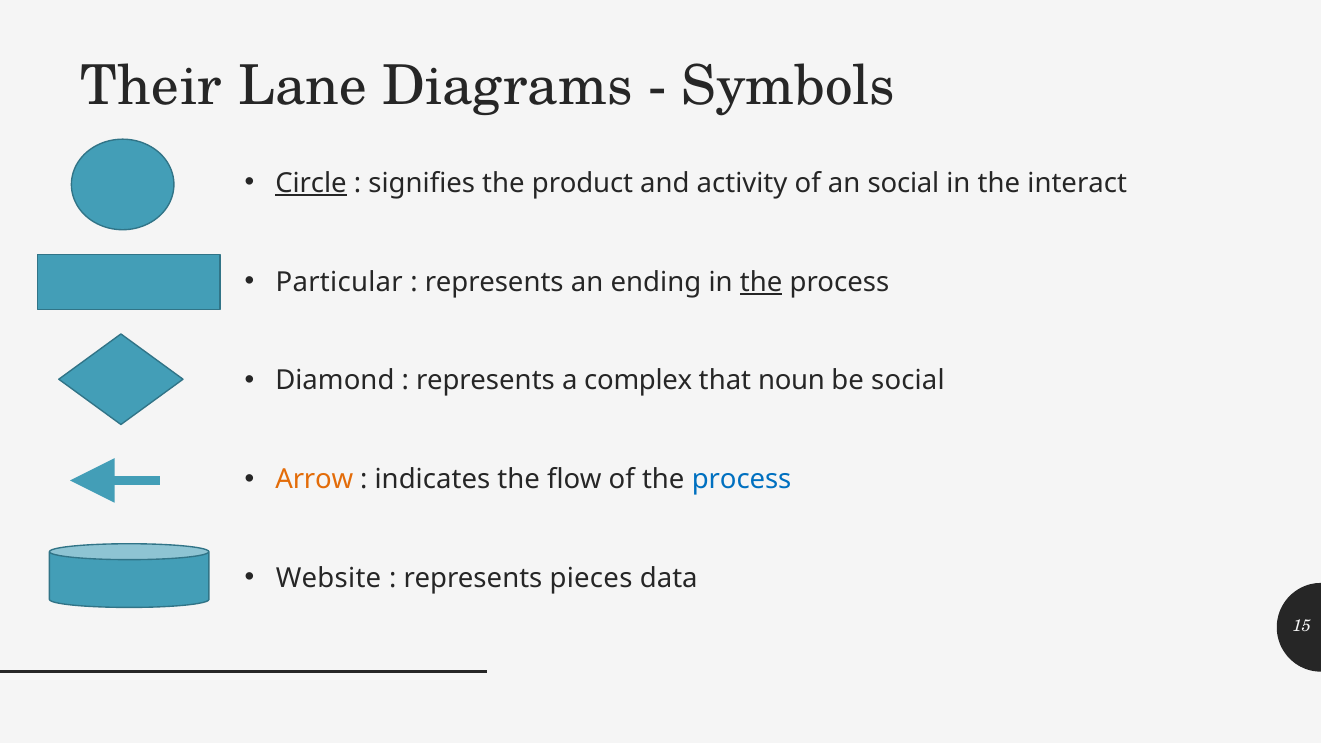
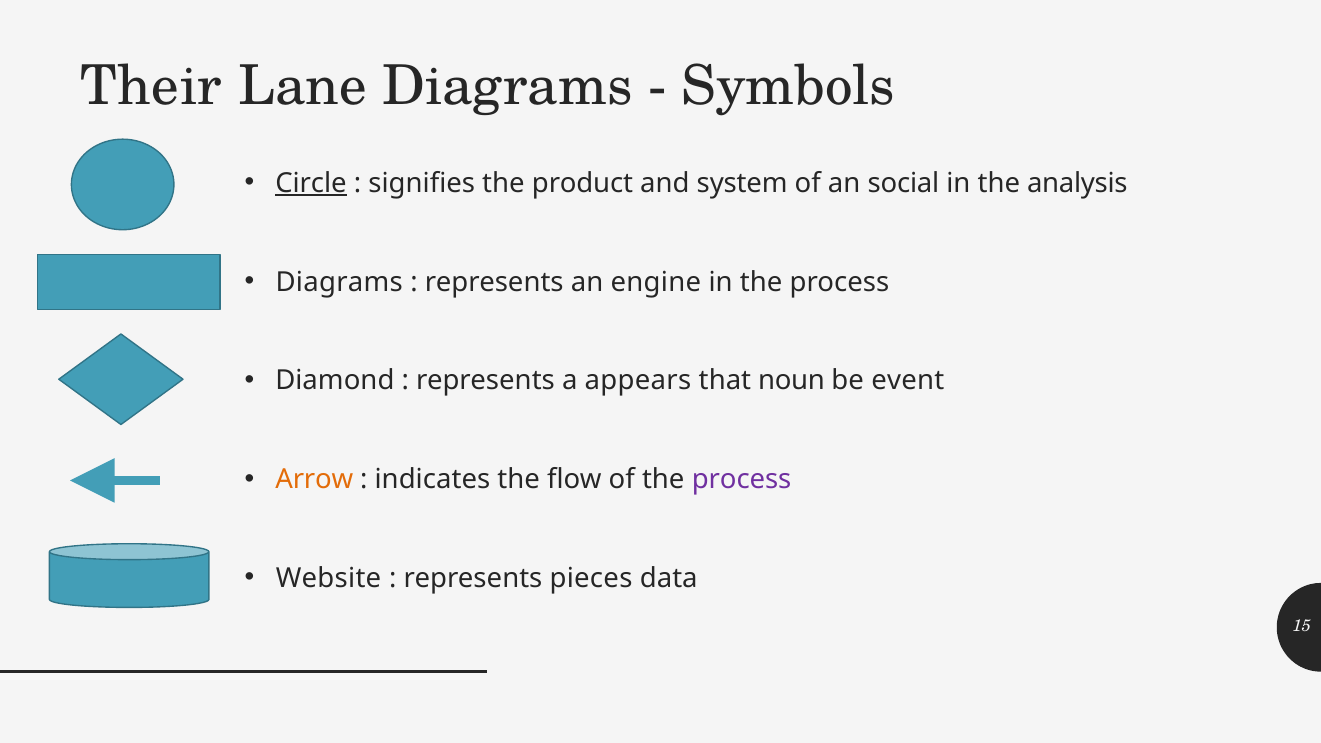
activity: activity -> system (742, 183)
interact: interact -> analysis (1077, 183)
Particular: Particular -> Diagrams (339, 282)
ending: ending -> engine (656, 282)
the underline: present -> none (761, 282)
complex: complex -> appears (638, 381)
be social: social -> event (908, 381)
process colour: blue -> purple (742, 480)
